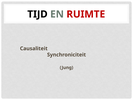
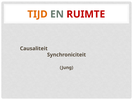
TIJD colour: black -> orange (37, 14)
